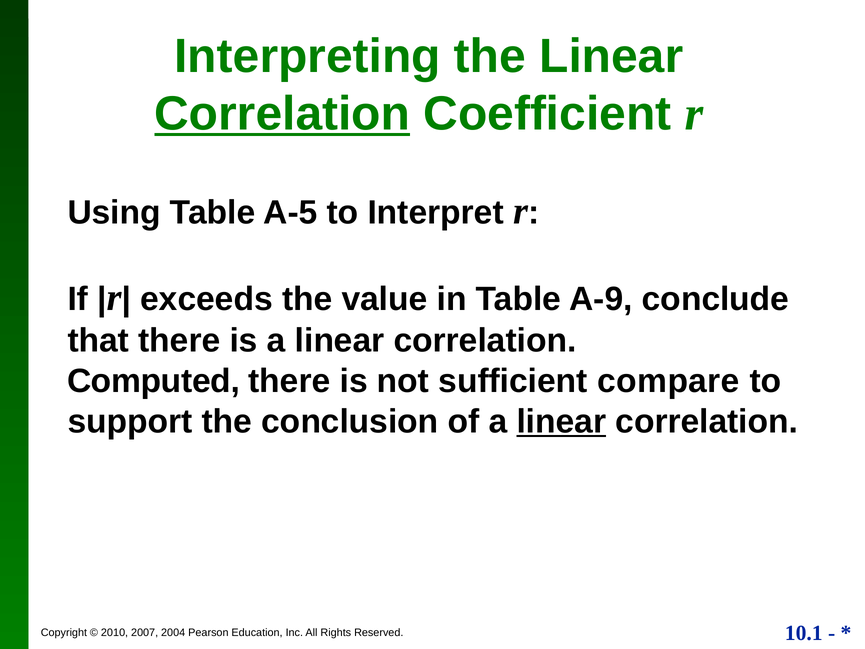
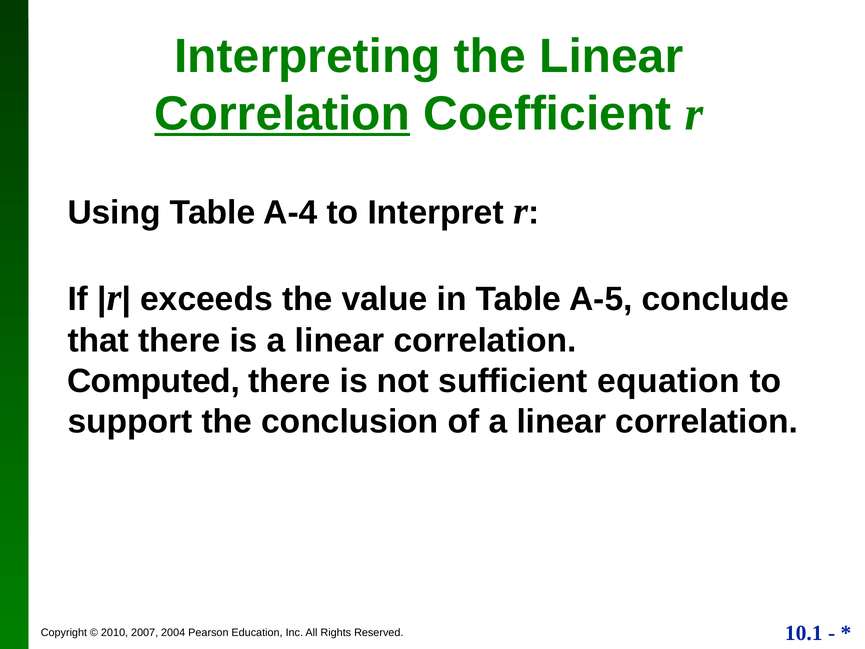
A-5: A-5 -> A-4 (290, 213)
A-9: A-9 -> A-5 (601, 299)
compare: compare -> equation (668, 381)
linear underline: present -> none (561, 421)
